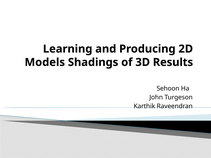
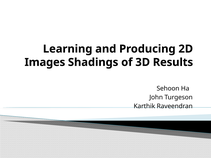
Models: Models -> Images (45, 62)
